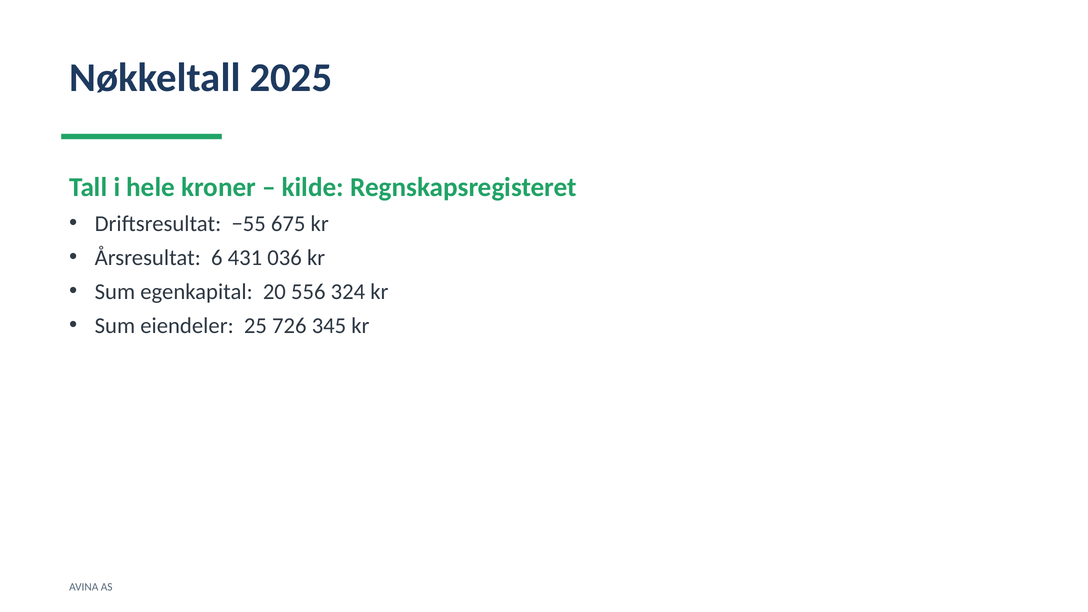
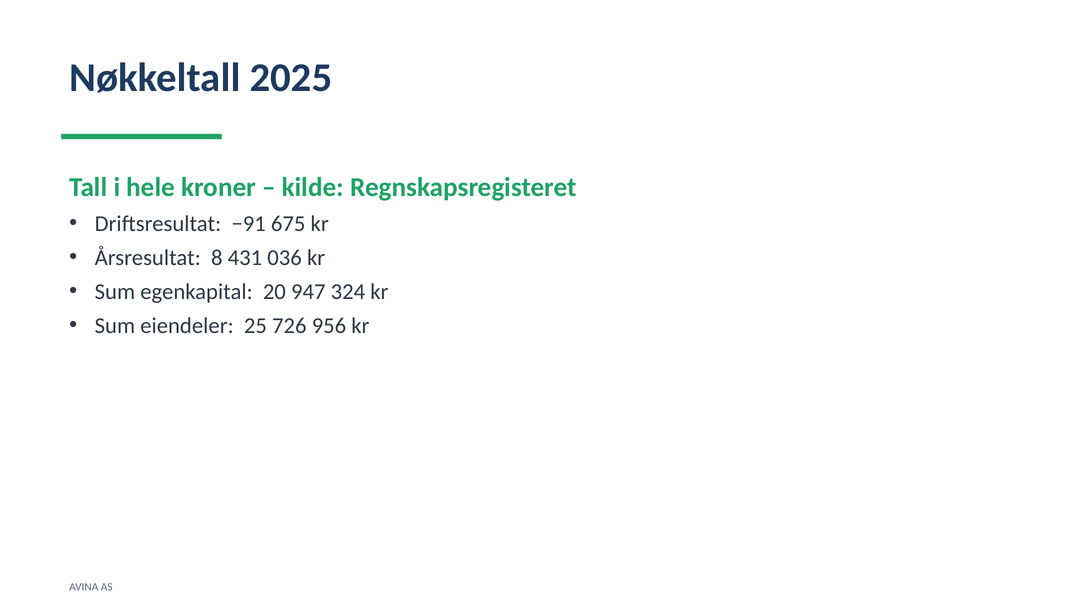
−55: −55 -> −91 (249, 224)
6: 6 -> 8 (217, 258)
556: 556 -> 947 (308, 292)
345: 345 -> 956 (329, 326)
